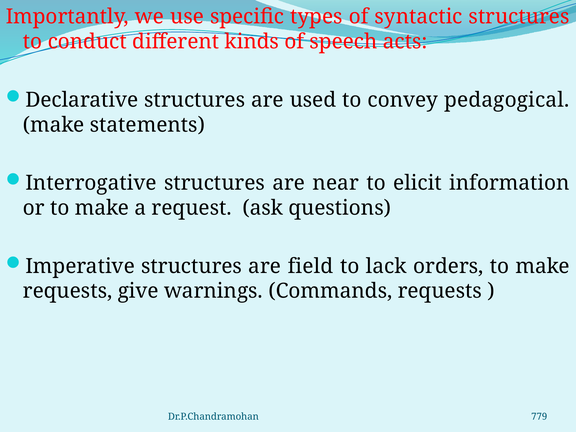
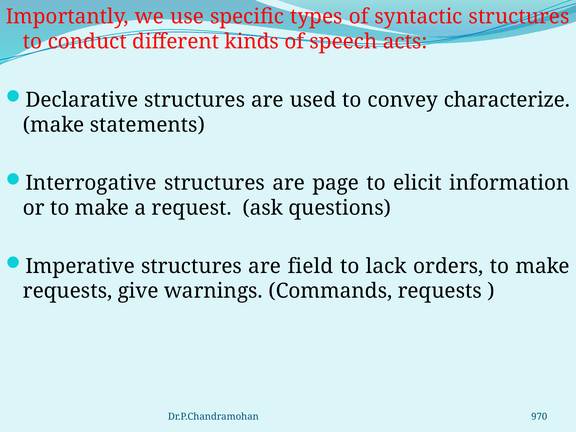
pedagogical: pedagogical -> characterize (507, 100)
near: near -> page (336, 183)
779: 779 -> 970 (539, 417)
